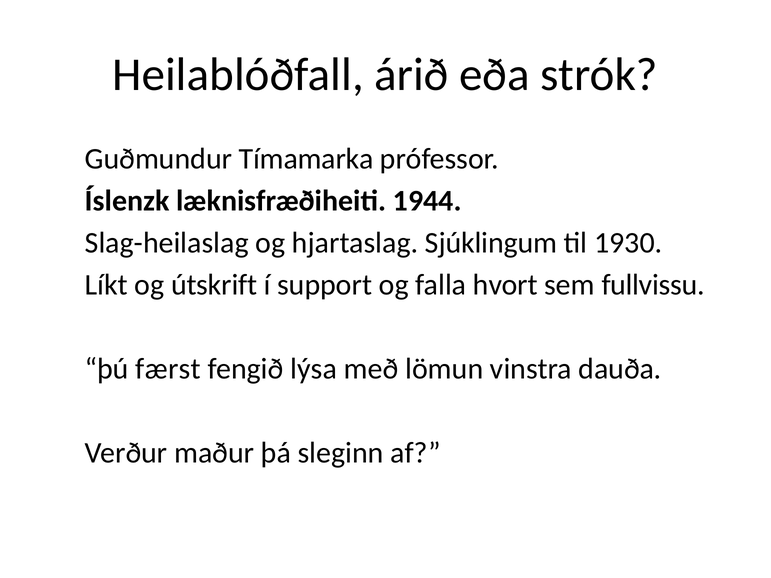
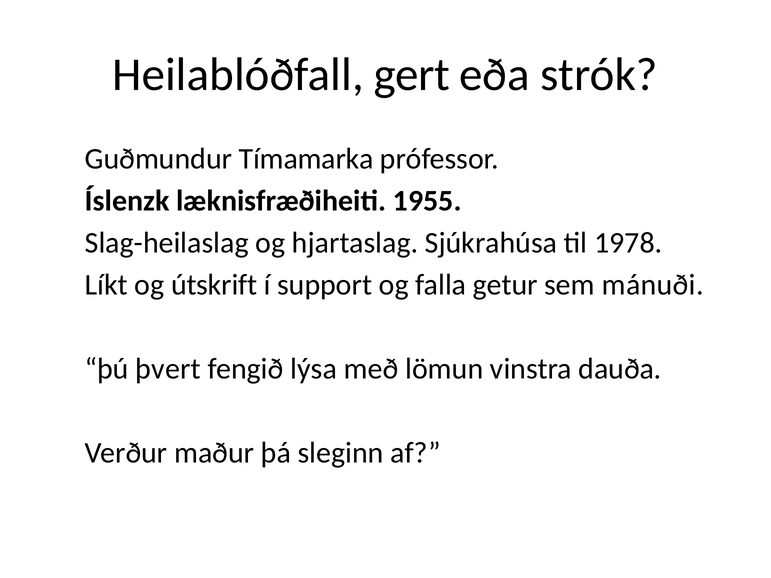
árið: árið -> gert (412, 75)
1944: 1944 -> 1955 (427, 201)
Sjúklingum: Sjúklingum -> Sjúkrahúsa (491, 243)
1930: 1930 -> 1978 (628, 243)
hvort: hvort -> getur (505, 285)
fullvissu: fullvissu -> mánuði (653, 285)
færst: færst -> þvert (168, 369)
